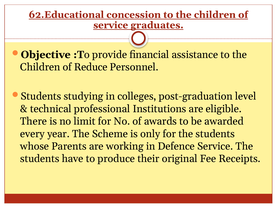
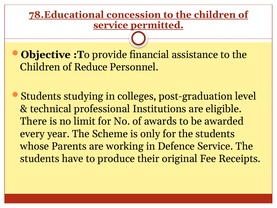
62.Educational: 62.Educational -> 78.Educational (66, 15)
graduates: graduates -> permitted (157, 25)
